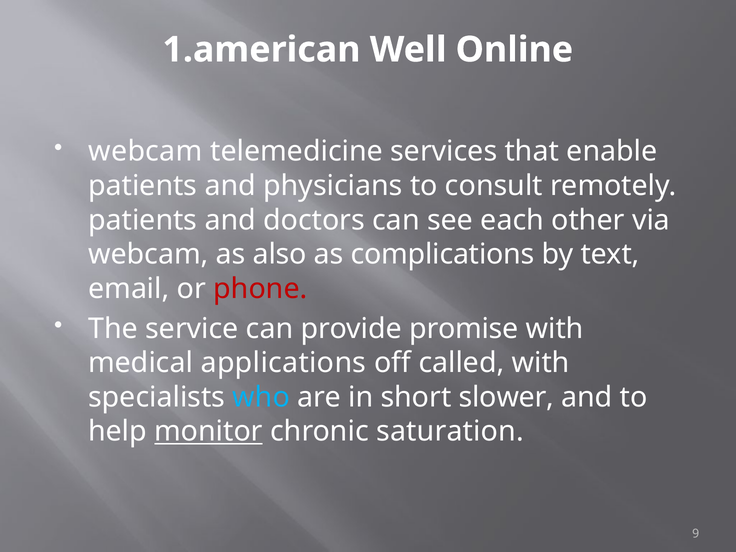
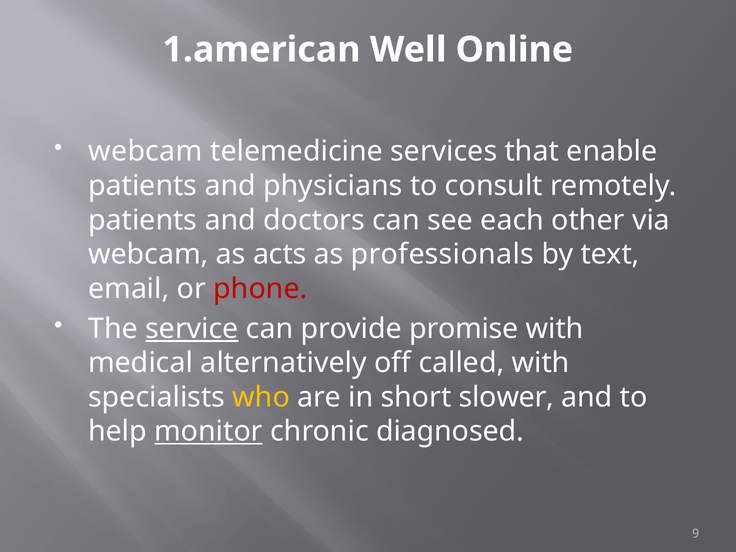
also: also -> acts (280, 254)
complications: complications -> professionals (442, 254)
service underline: none -> present (192, 329)
applications: applications -> alternatively (284, 363)
who colour: light blue -> yellow (261, 397)
saturation: saturation -> diagnosed (450, 432)
